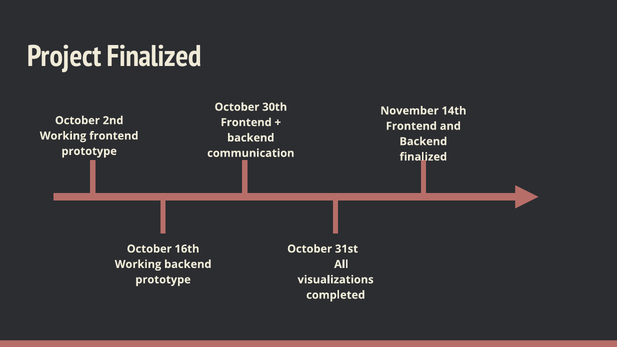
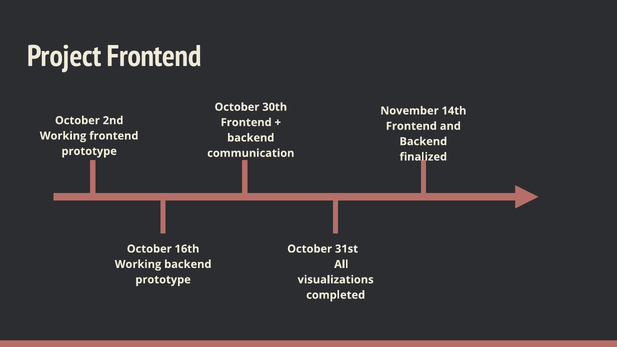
Project Finalized: Finalized -> Frontend (154, 56)
